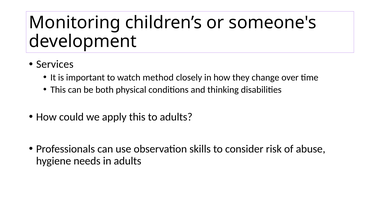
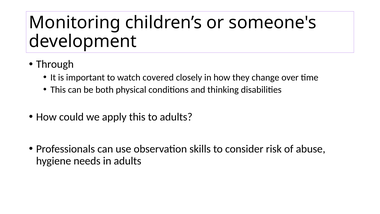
Services: Services -> Through (55, 64)
method: method -> covered (158, 77)
